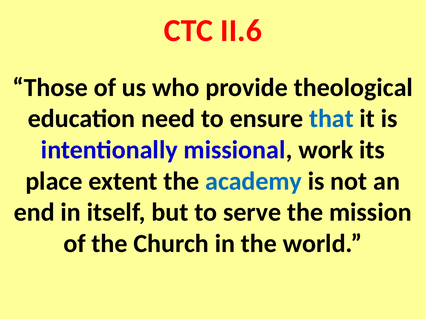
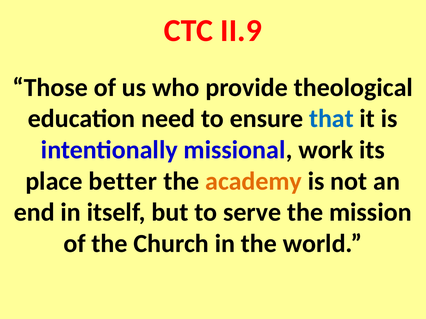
II.6: II.6 -> II.9 (241, 31)
extent: extent -> better (123, 181)
academy colour: blue -> orange (254, 181)
